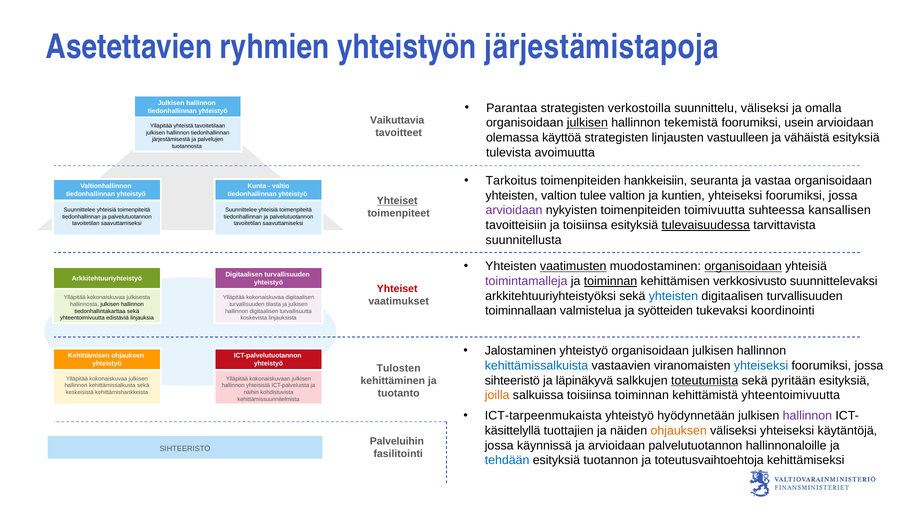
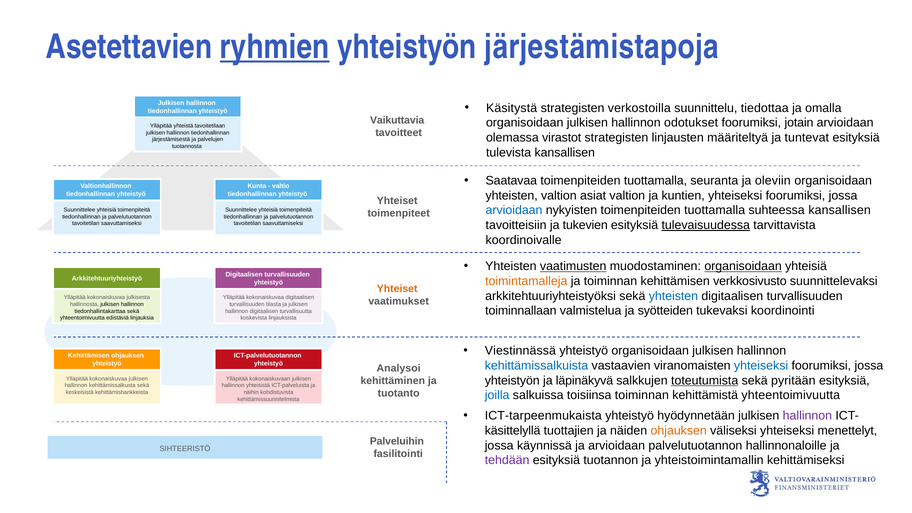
ryhmien underline: none -> present (275, 47)
Parantaa: Parantaa -> Käsitystä (512, 108)
suunnittelu väliseksi: väliseksi -> tiedottaa (765, 108)
julkisen underline: present -> none (587, 123)
tekemistä: tekemistä -> odotukset (691, 123)
usein: usein -> jotain (799, 123)
käyttöä: käyttöä -> virastot (562, 138)
vastuulleen: vastuulleen -> määriteltyä (738, 138)
vähäistä: vähäistä -> tuntevat (807, 138)
tulevista avoimuutta: avoimuutta -> kansallisen (565, 153)
Tarkoitus: Tarkoitus -> Saatavaa (511, 181)
hankkeisiin: hankkeisiin -> tuottamalla (655, 181)
vastaa: vastaa -> oleviin (773, 181)
tulee: tulee -> asiat (593, 195)
Yhteiset underline: present -> none (397, 201)
arvioidaan colour: purple -> blue (514, 210)
nykyisten toimenpiteiden toimivuutta: toimivuutta -> tuottamalla (715, 210)
ja toisiinsa: toisiinsa -> tukevien (585, 225)
suunnitellusta: suunnitellusta -> koordinoivalle (524, 240)
toimintamalleja colour: purple -> orange (526, 281)
toiminnan underline: present -> none (611, 281)
Yhteiset colour: red -> orange (397, 289)
Jalostaminen: Jalostaminen -> Viestinnässä (520, 351)
Tulosten: Tulosten -> Analysoi (399, 368)
sihteeristö: sihteeristö -> yhteistyön (512, 380)
joilla colour: orange -> blue (497, 395)
käytäntöjä: käytäntöjä -> menettelyt (847, 431)
tehdään colour: blue -> purple (507, 460)
toteutusvaihtoehtoja: toteutusvaihtoehtoja -> yhteistoimintamallin (709, 460)
